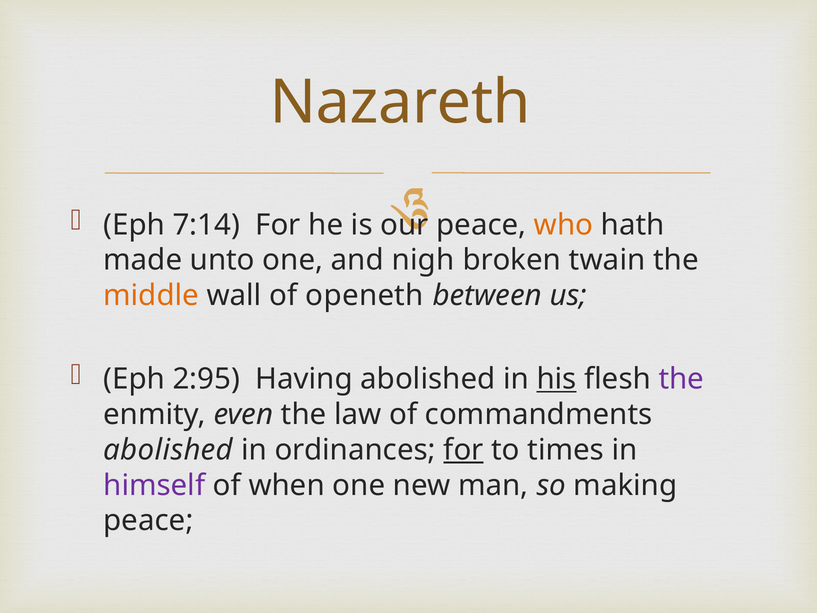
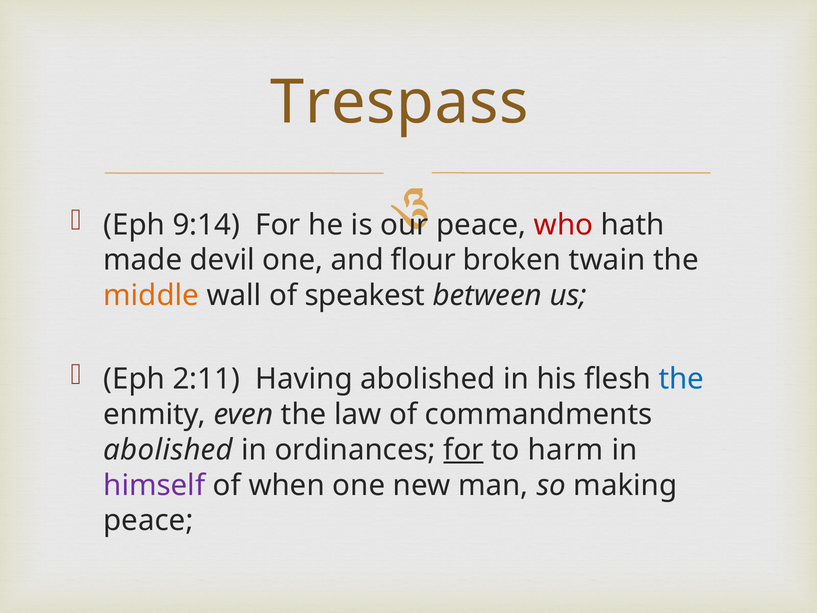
Nazareth: Nazareth -> Trespass (400, 102)
7:14: 7:14 -> 9:14 (206, 225)
who colour: orange -> red (564, 225)
unto: unto -> devil (222, 260)
nigh: nigh -> flour (423, 260)
openeth: openeth -> speakest (365, 295)
2:95: 2:95 -> 2:11 (206, 379)
his underline: present -> none (557, 379)
the colour: purple -> blue (681, 379)
times: times -> harm (566, 450)
